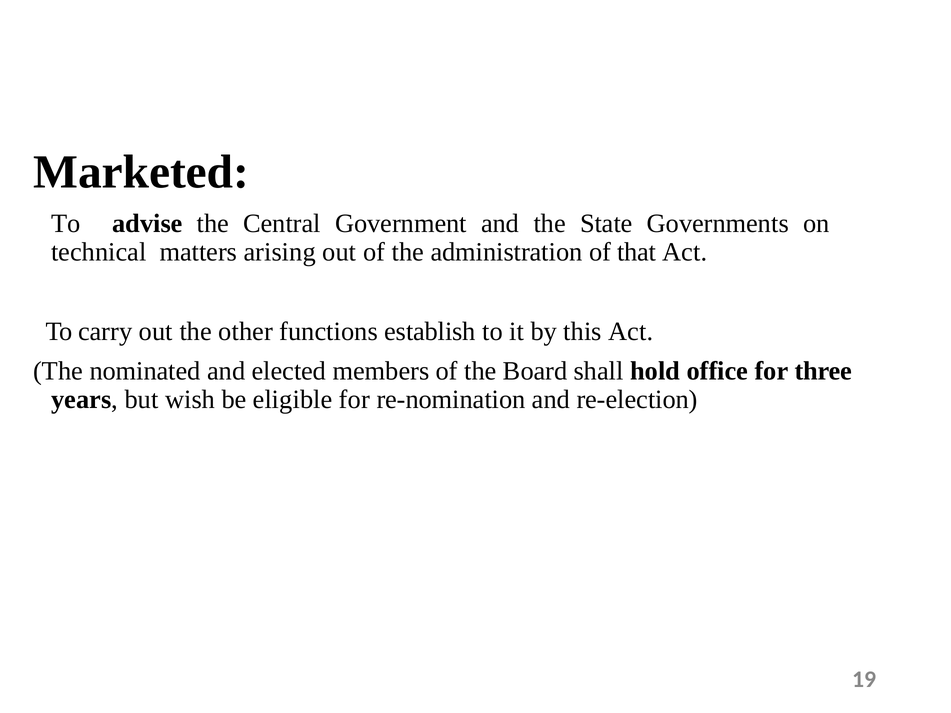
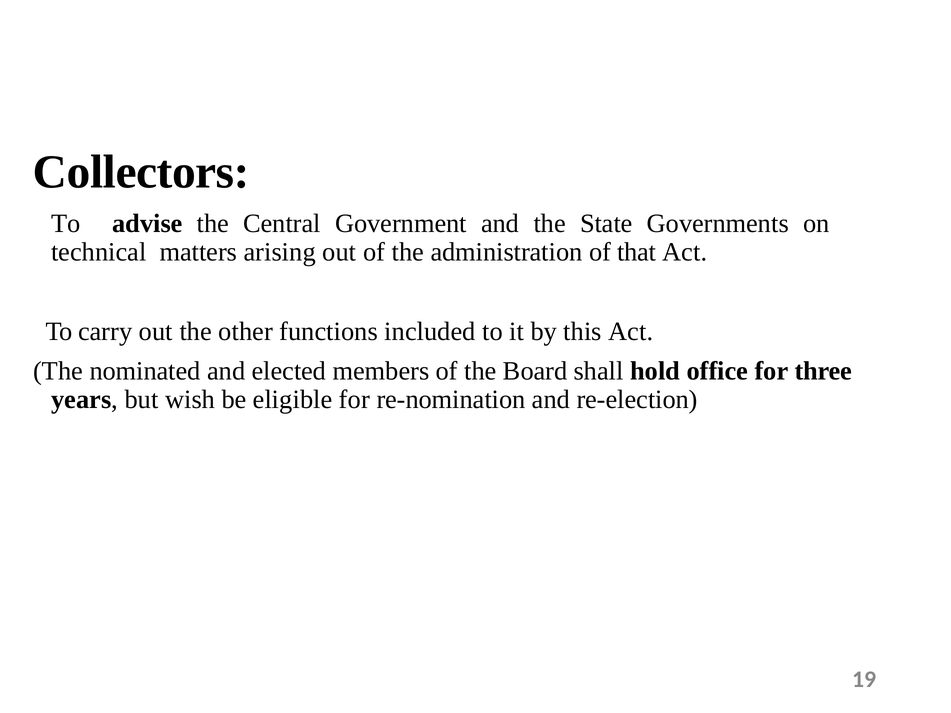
Marketed: Marketed -> Collectors (141, 172)
establish: establish -> included (430, 332)
